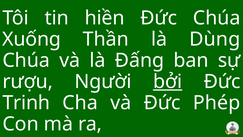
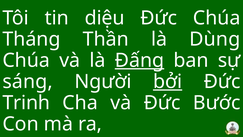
hiền: hiền -> diệu (105, 18)
Xuống: Xuống -> Tháng (31, 39)
Đấng underline: none -> present (139, 60)
rượu: rượu -> sáng (28, 81)
Phép: Phép -> Bước (217, 103)
